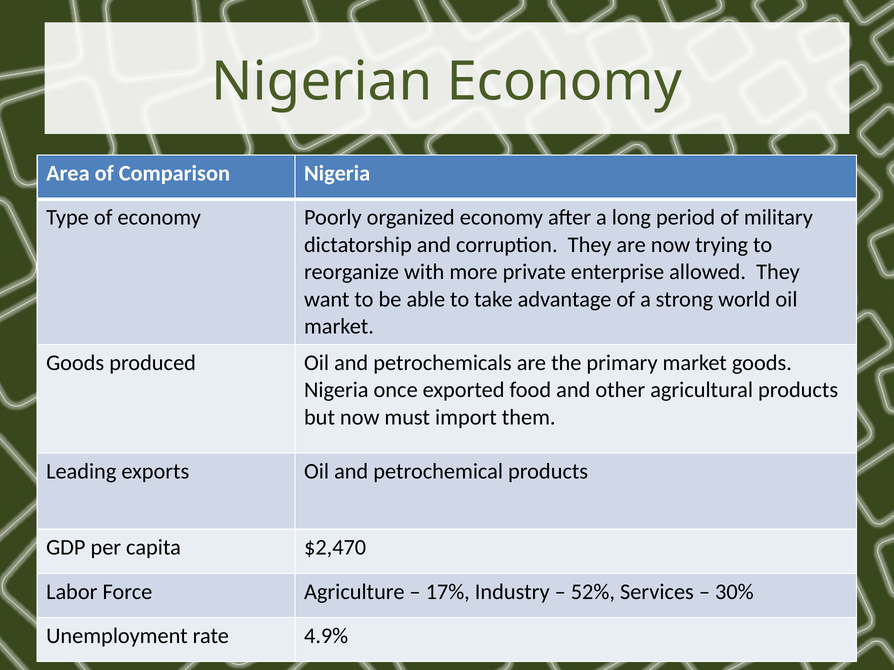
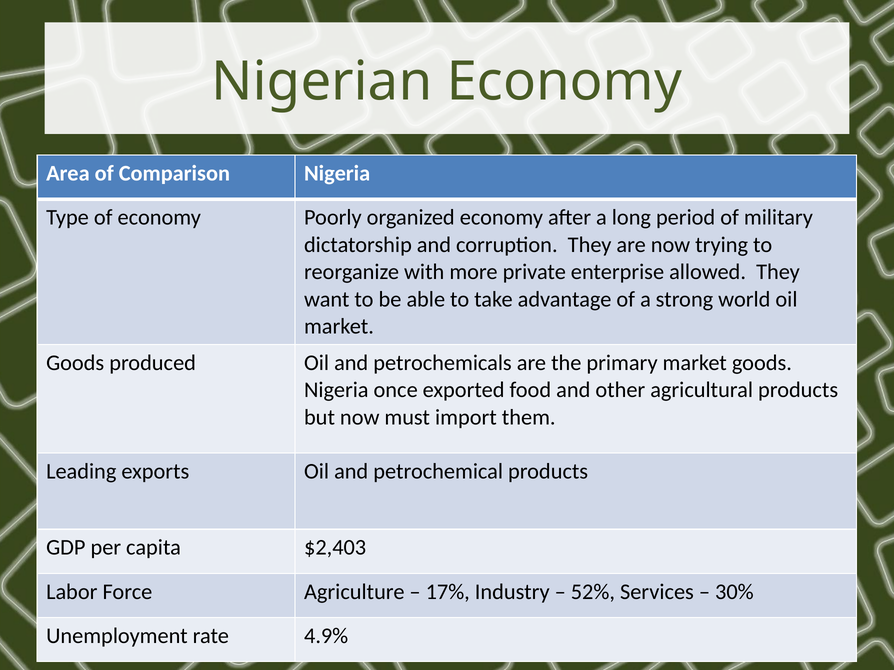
$2,470: $2,470 -> $2,403 (335, 548)
